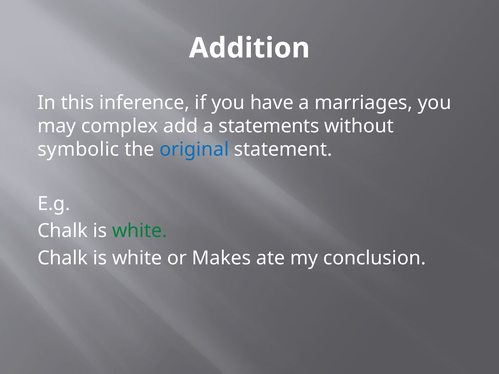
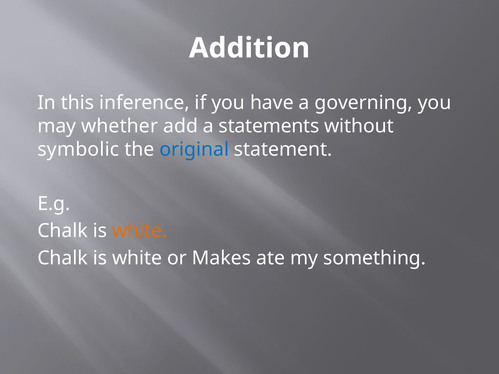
marriages: marriages -> governing (364, 103)
complex: complex -> whether (120, 126)
white colour: green -> orange (140, 231)
conclusion: conclusion -> something (375, 258)
